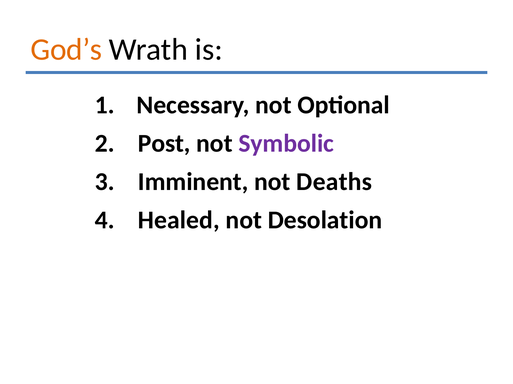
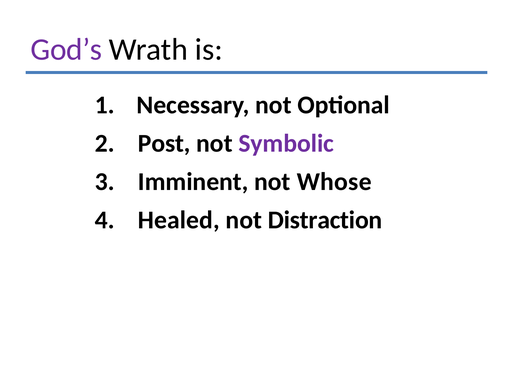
God’s colour: orange -> purple (66, 50)
Deaths: Deaths -> Whose (334, 182)
Desolation: Desolation -> Distraction (325, 221)
